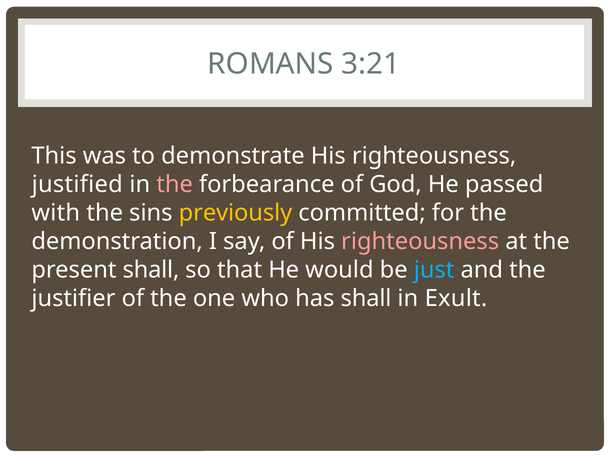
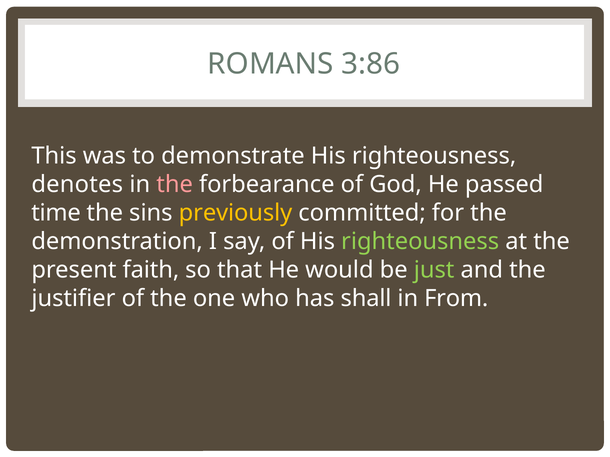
3:21: 3:21 -> 3:86 (371, 64)
justified: justified -> denotes (77, 185)
with: with -> time (56, 213)
righteousness colour: pink -> light green (420, 242)
present shall: shall -> faith (151, 270)
just colour: light blue -> light green (434, 270)
Exult: Exult -> From (456, 299)
